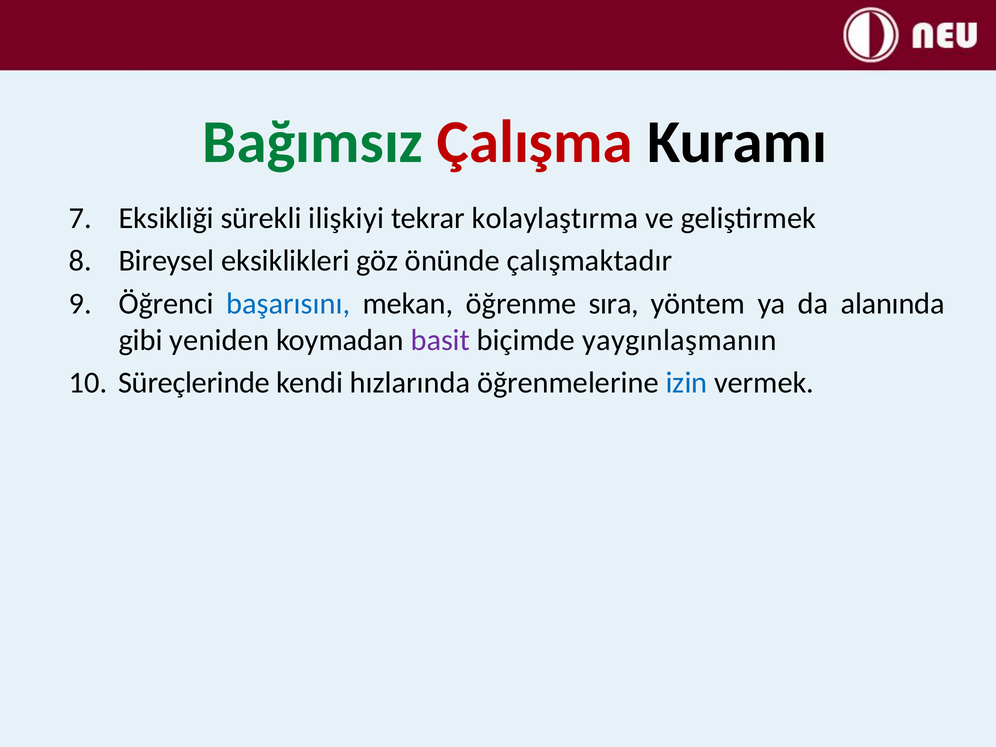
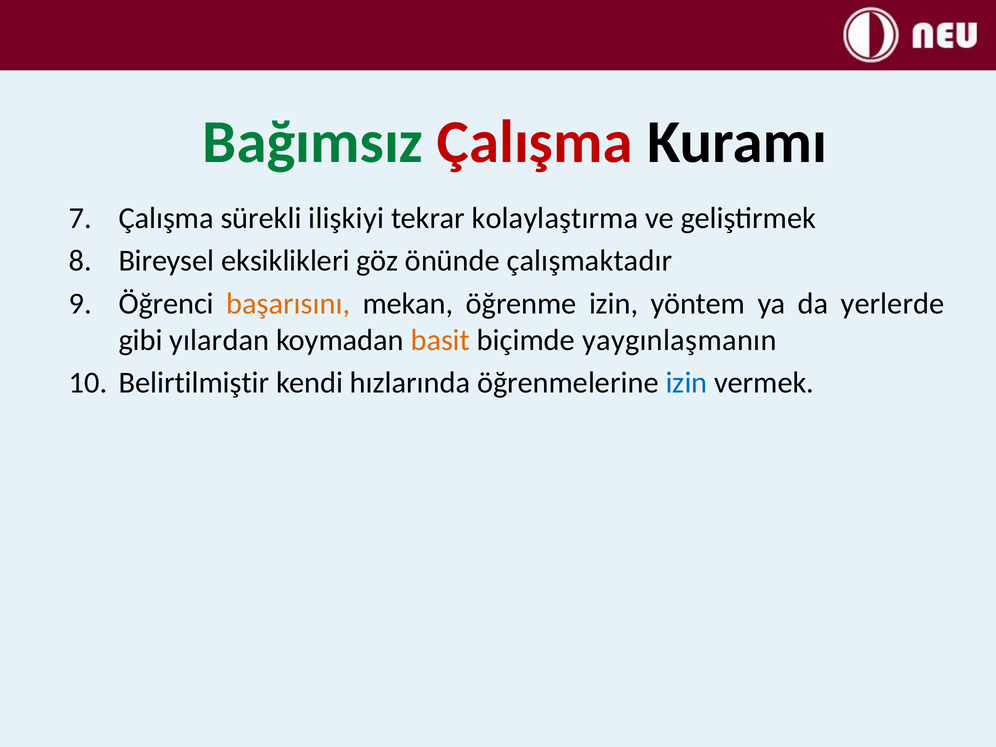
Eksikliği: Eksikliği -> Çalışma (166, 218)
başarısını colour: blue -> orange (288, 304)
öğrenme sıra: sıra -> izin (614, 304)
alanında: alanında -> yerlerde (893, 304)
yeniden: yeniden -> yılardan (219, 340)
basit colour: purple -> orange (440, 340)
Süreçlerinde: Süreçlerinde -> Belirtilmiştir (194, 383)
